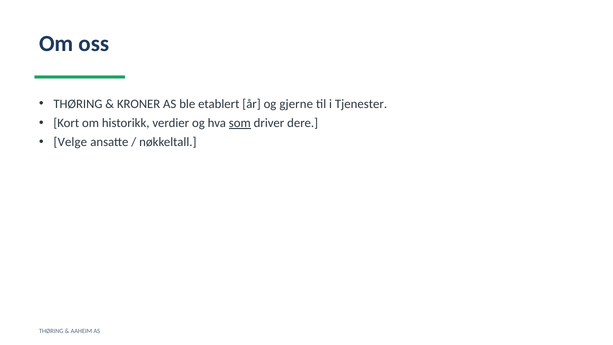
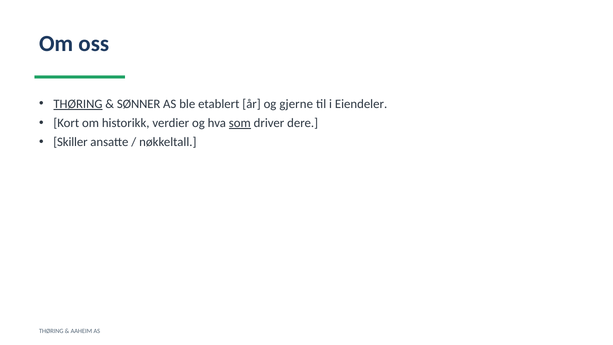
THØRING underline: none -> present (78, 104)
KRONER: KRONER -> SØNNER (139, 104)
Tjenester: Tjenester -> Eiendeler (361, 104)
Velge: Velge -> Skiller (70, 142)
